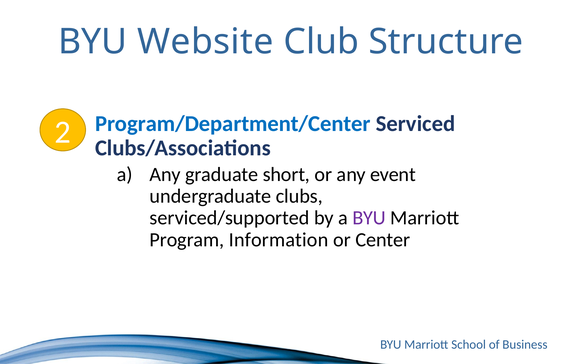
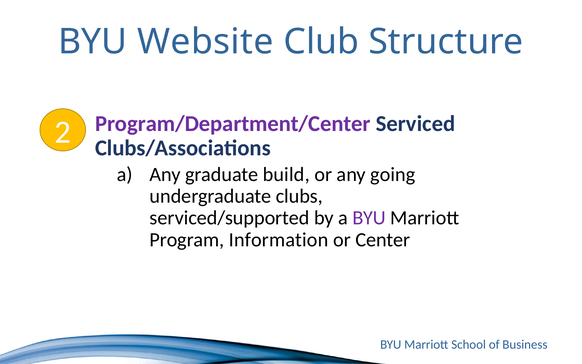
Program/Department/Center colour: blue -> purple (233, 124)
short: short -> build (286, 174)
event: event -> going (393, 174)
